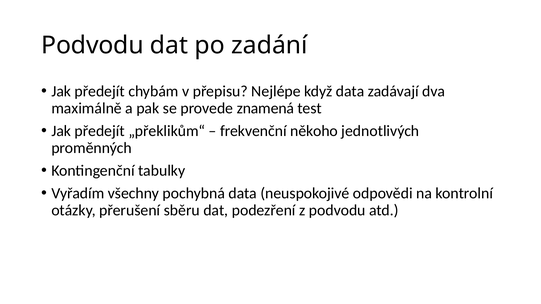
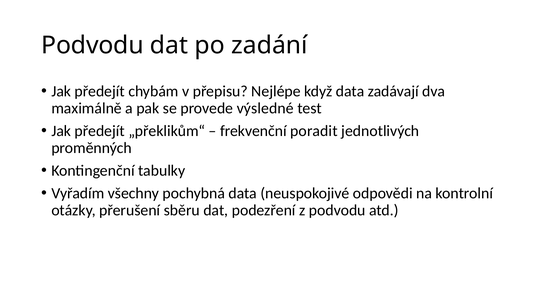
znamená: znamená -> výsledné (265, 109)
někoho: někoho -> poradit (314, 131)
